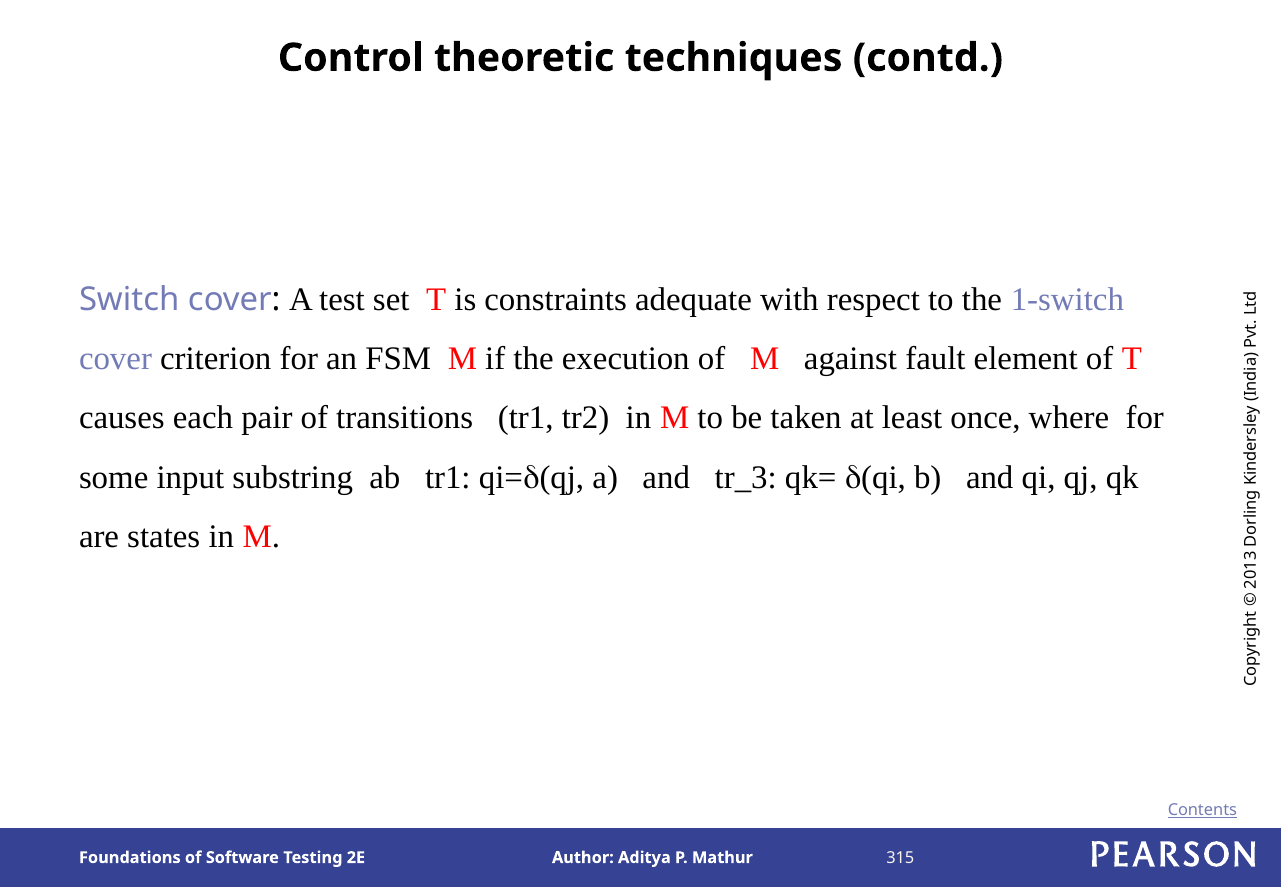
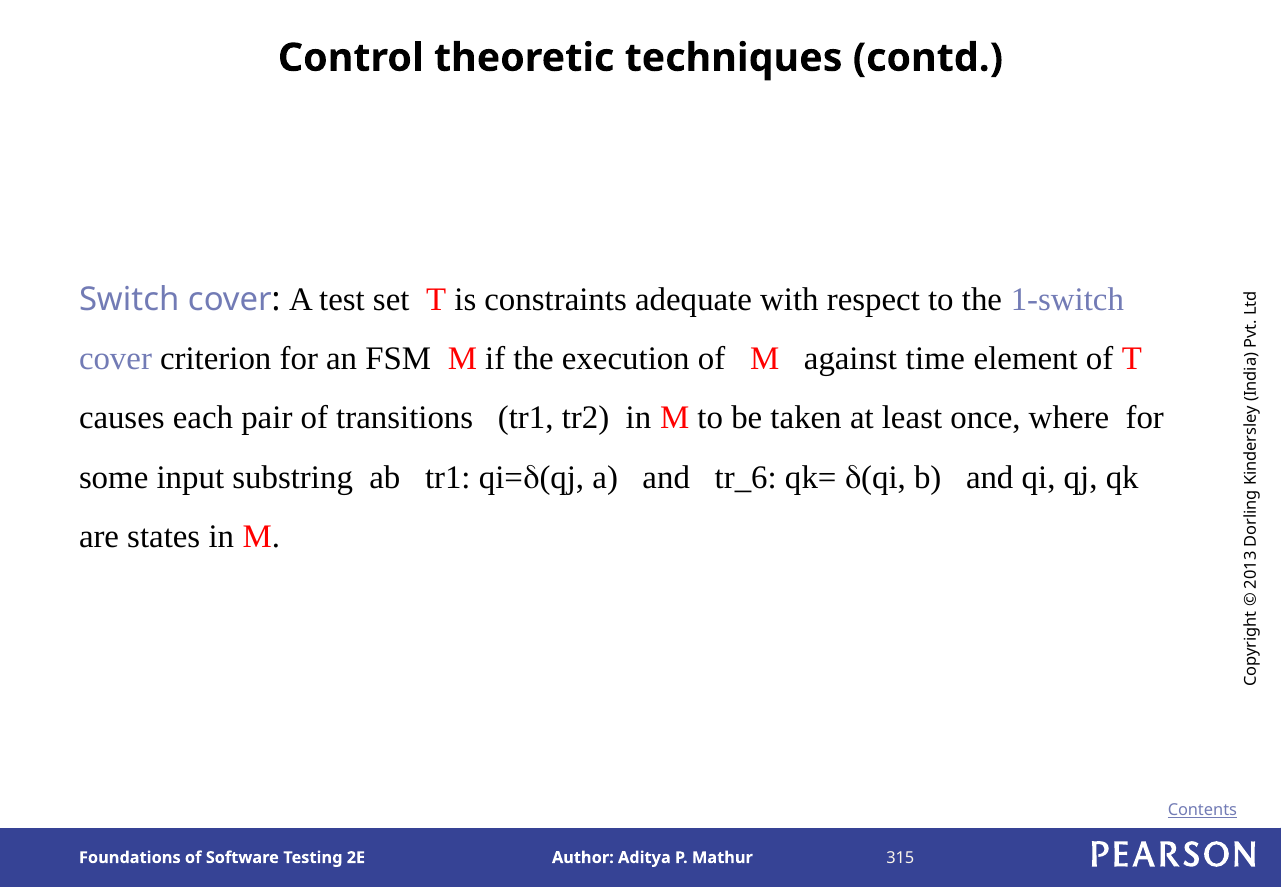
fault: fault -> time (935, 359)
tr_3: tr_3 -> tr_6 (746, 477)
